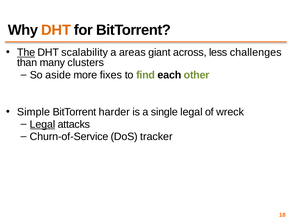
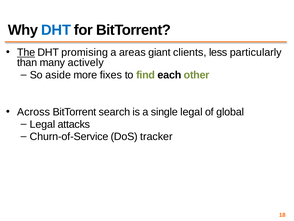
DHT colour: orange -> blue (56, 30)
scalability: scalability -> promising (85, 52)
across: across -> clients (190, 52)
challenges: challenges -> particularly (256, 52)
clusters: clusters -> actively (86, 63)
Simple: Simple -> Across (34, 112)
harder: harder -> search (114, 112)
wreck: wreck -> global (230, 112)
Legal underline: present -> none (43, 124)
